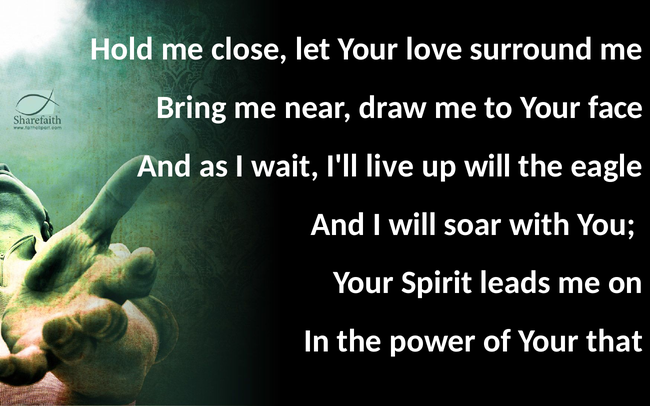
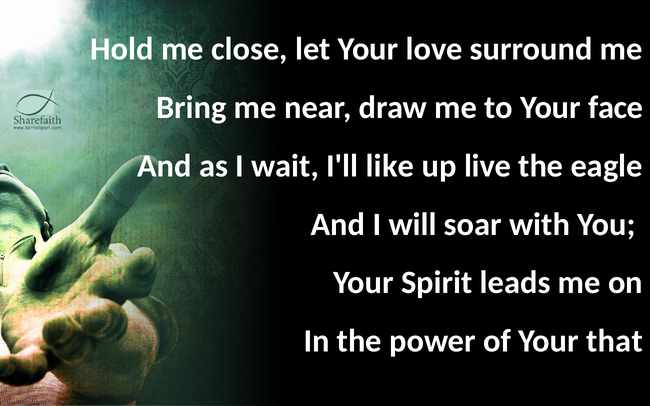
live: live -> like (390, 166)
up will: will -> live (488, 166)
